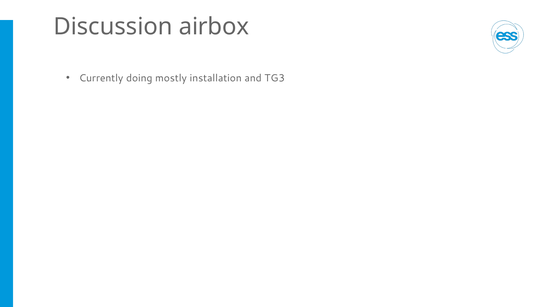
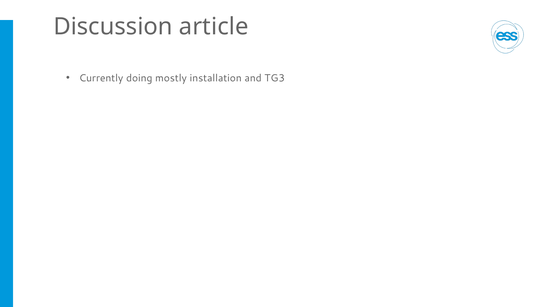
airbox: airbox -> article (214, 27)
